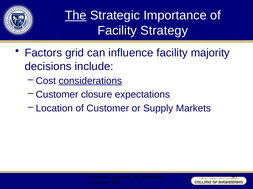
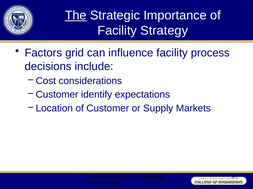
majority: majority -> process (210, 53)
considerations underline: present -> none (90, 81)
closure: closure -> identify (97, 95)
